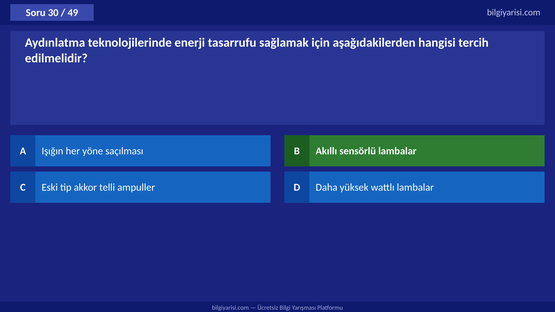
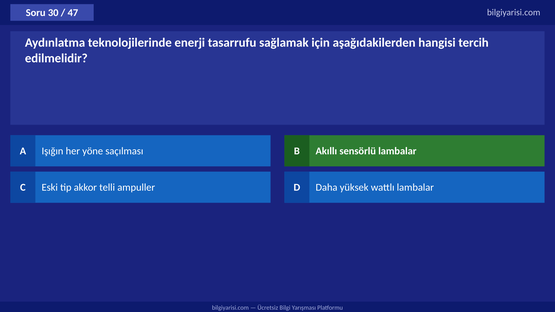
49: 49 -> 47 (73, 13)
